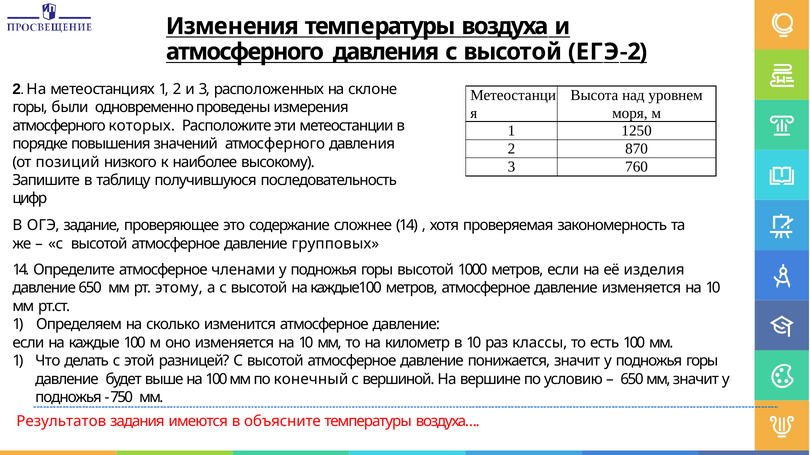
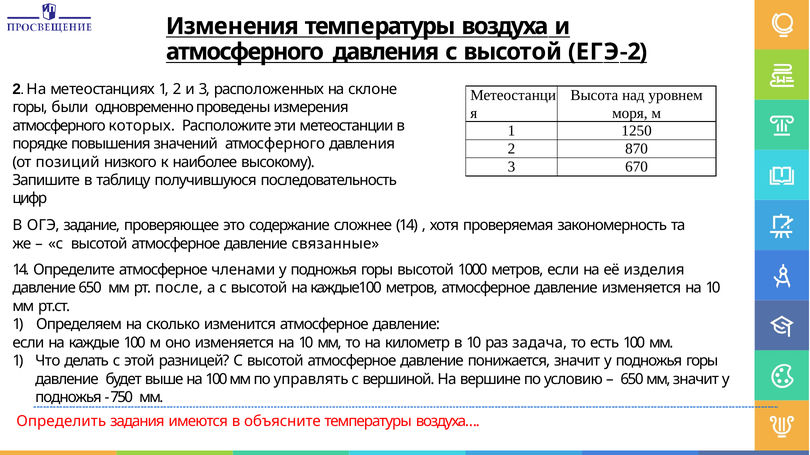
760: 760 -> 670 (637, 167)
групповых: групповых -> связанные (335, 244)
этому: этому -> после (179, 288)
классы: классы -> задача (540, 343)
конечный: конечный -> управлять (311, 379)
Результатов: Результатов -> Определить (61, 421)
